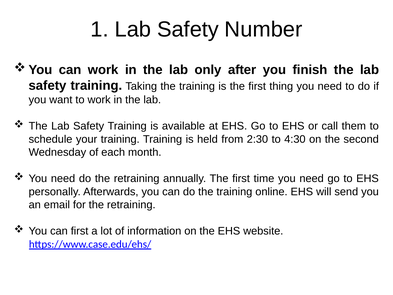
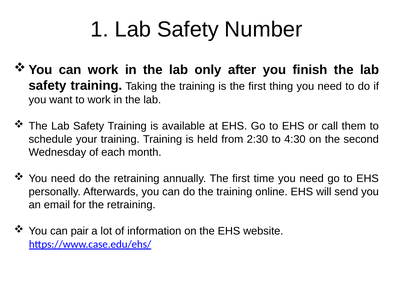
can first: first -> pair (80, 231)
